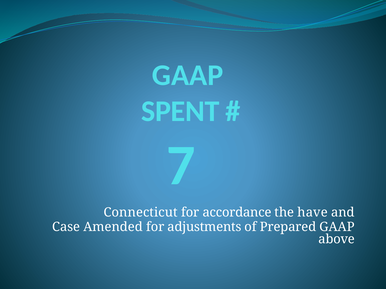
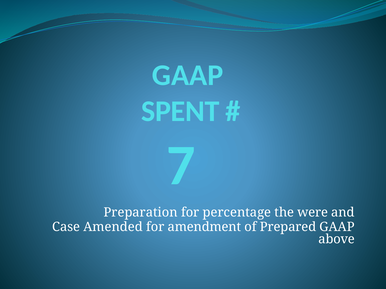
Connecticut: Connecticut -> Preparation (141, 213)
accordance: accordance -> percentage (237, 213)
have: have -> were (313, 213)
adjustments: adjustments -> amendment (204, 227)
